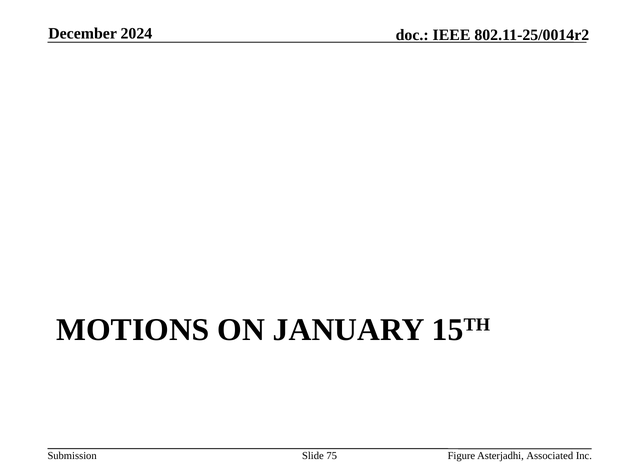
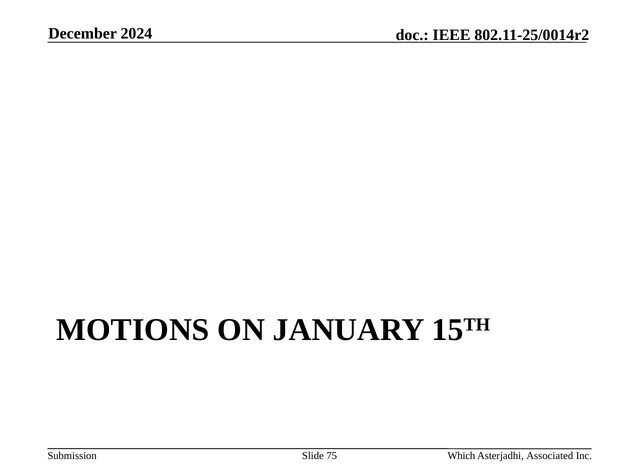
Figure: Figure -> Which (461, 456)
